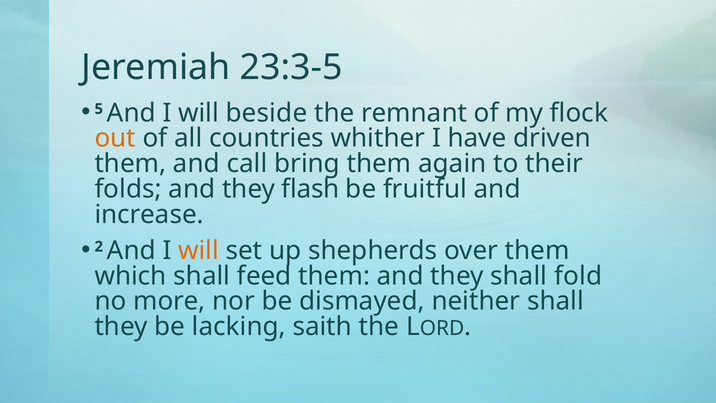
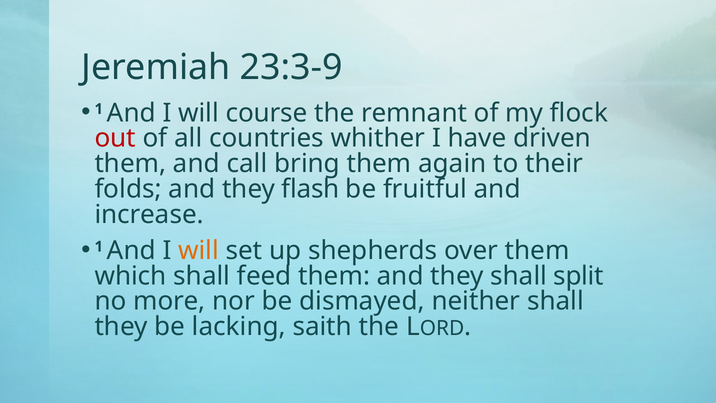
23:3-5: 23:3-5 -> 23:3-9 (291, 67)
5: 5 -> 1 (99, 109)
beside: beside -> course (267, 113)
out colour: orange -> red (115, 138)
2: 2 -> 1 (99, 247)
fold: fold -> split (579, 276)
